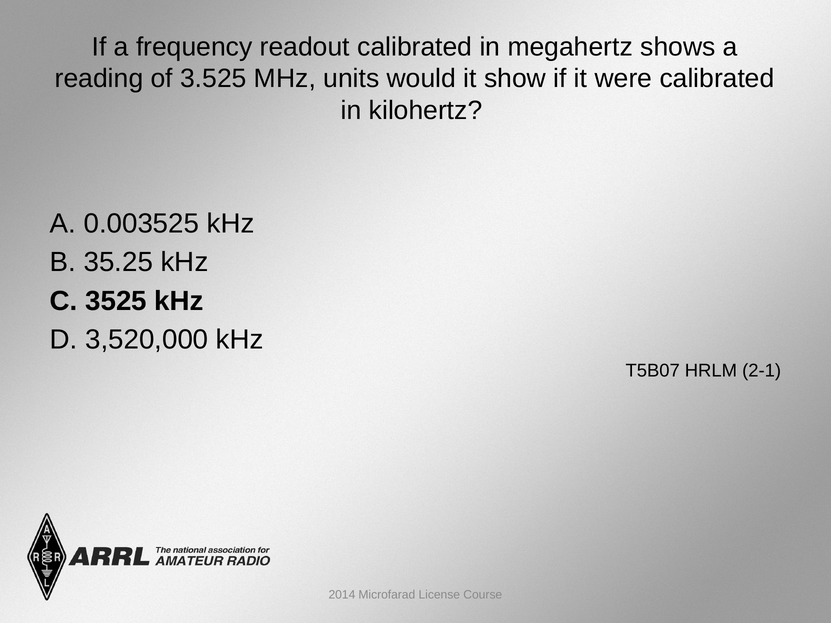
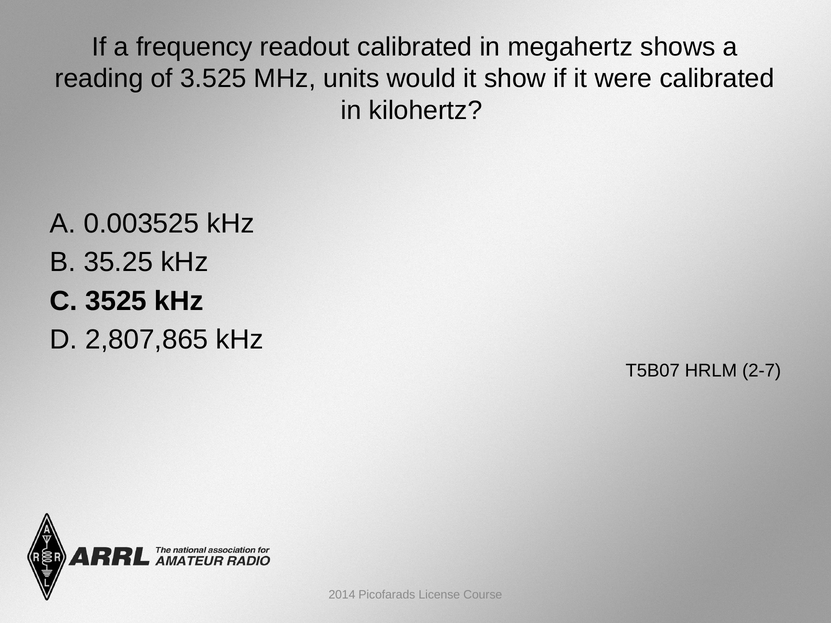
3,520,000: 3,520,000 -> 2,807,865 (147, 340)
2-1: 2-1 -> 2-7 (762, 371)
Microfarad: Microfarad -> Picofarads (387, 595)
